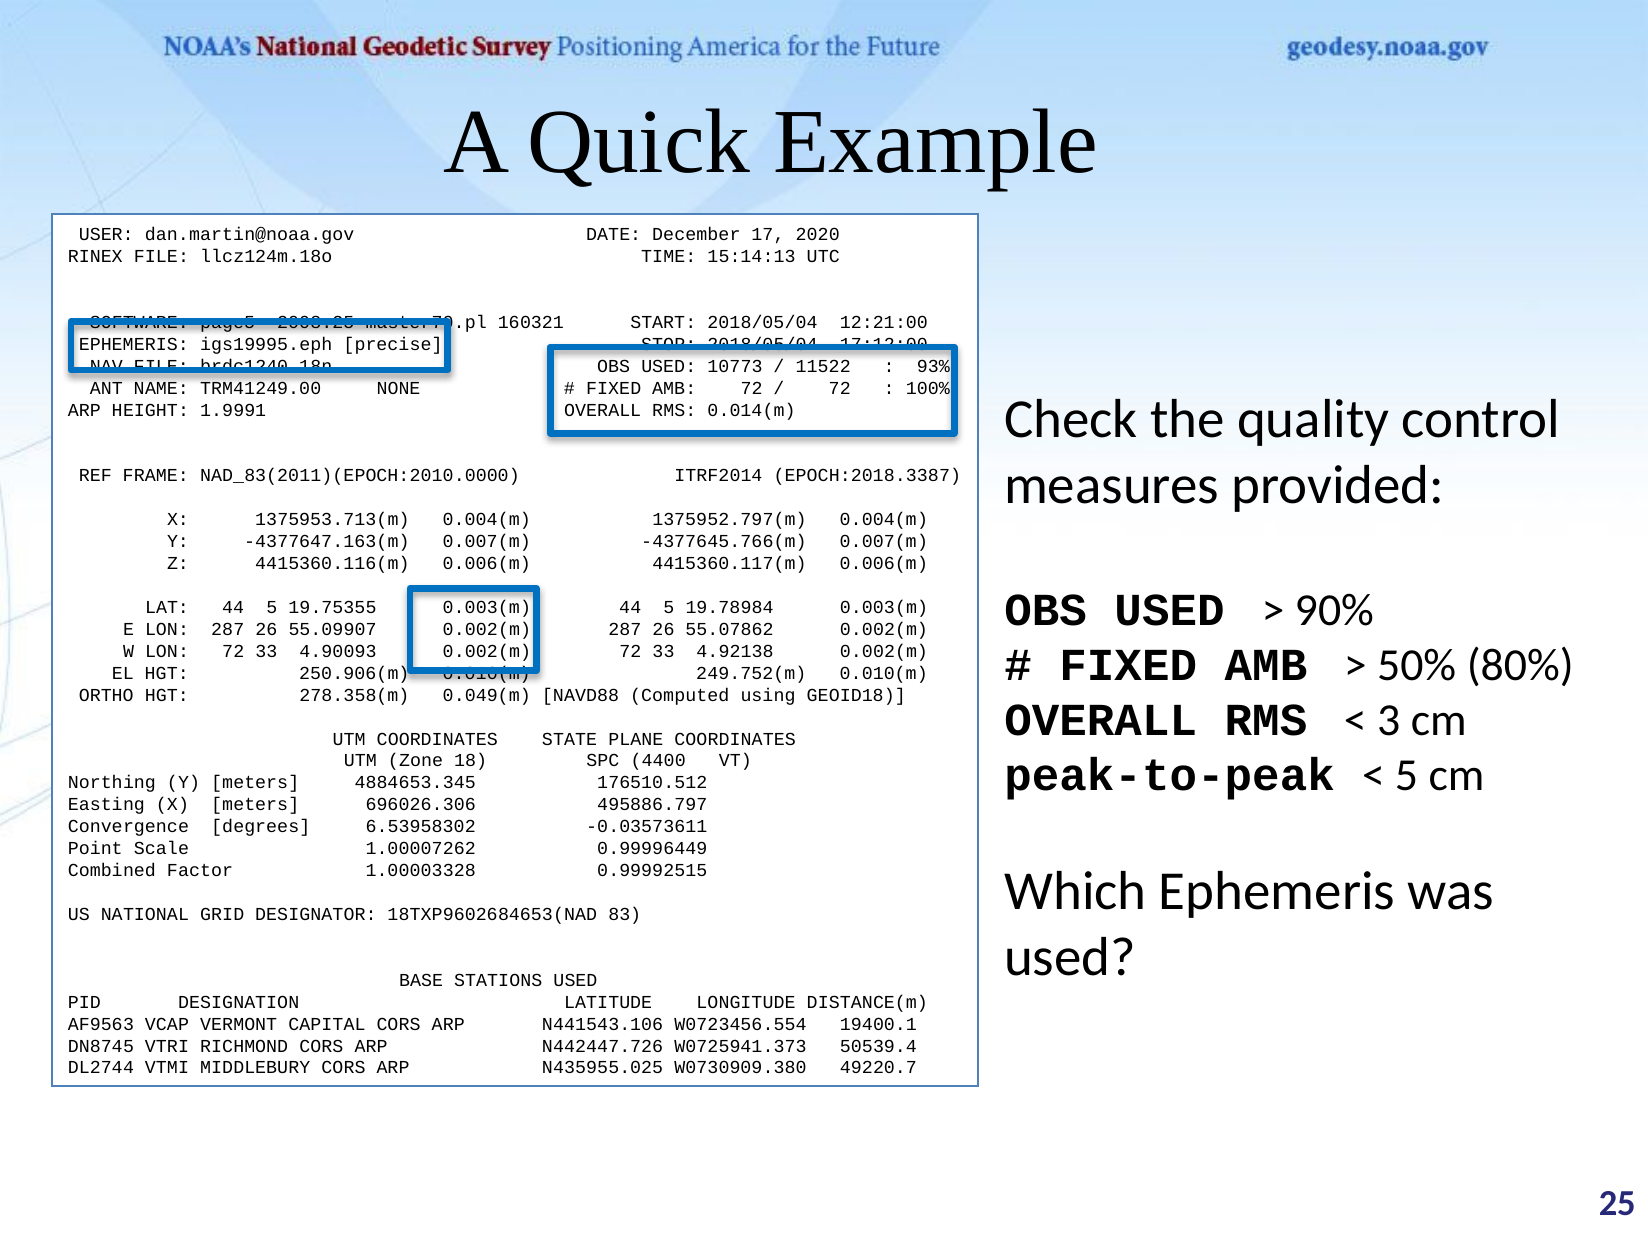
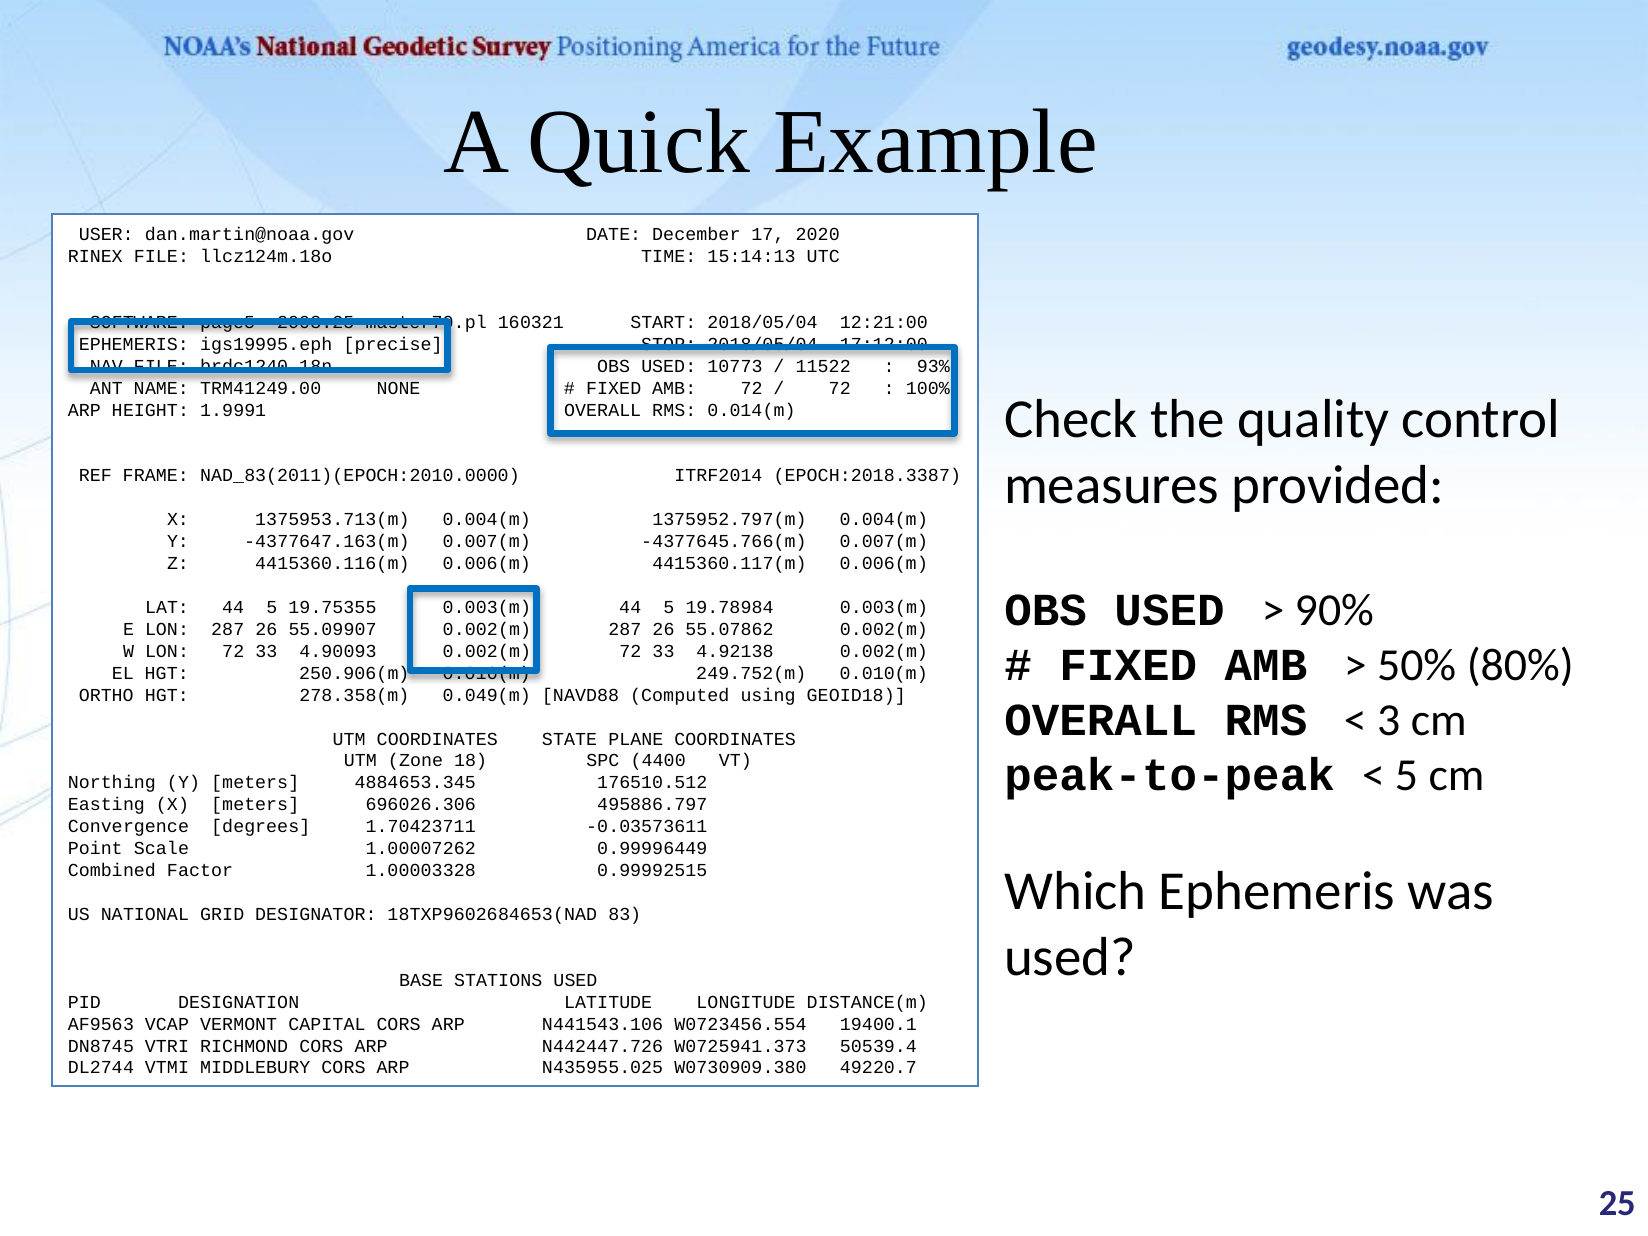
6.53958302: 6.53958302 -> 1.70423711 (421, 827)
